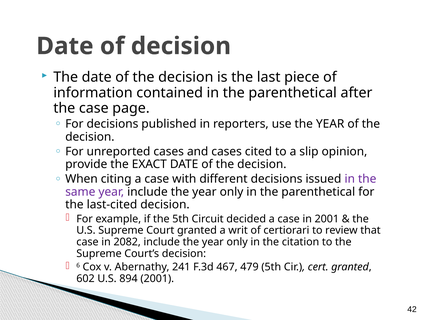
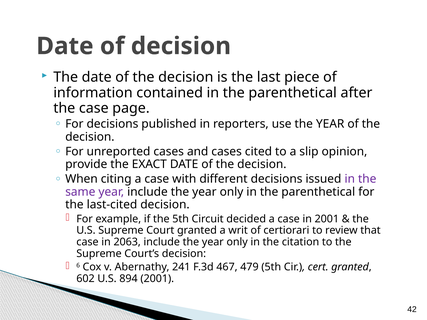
2082: 2082 -> 2063 (127, 242)
